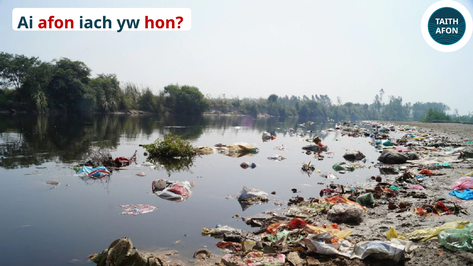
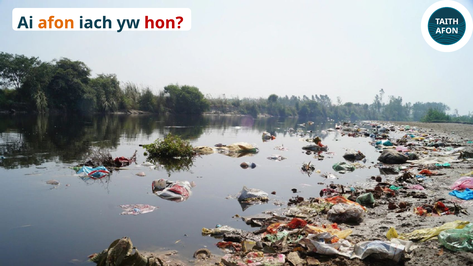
afon colour: red -> orange (56, 23)
